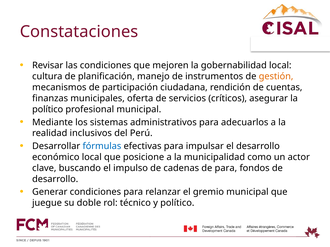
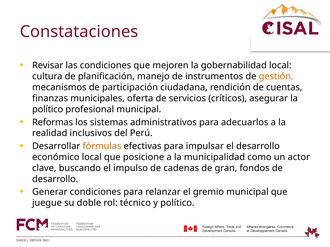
Mediante: Mediante -> Reformas (53, 122)
fórmulas colour: blue -> orange (102, 146)
de para: para -> gran (226, 168)
